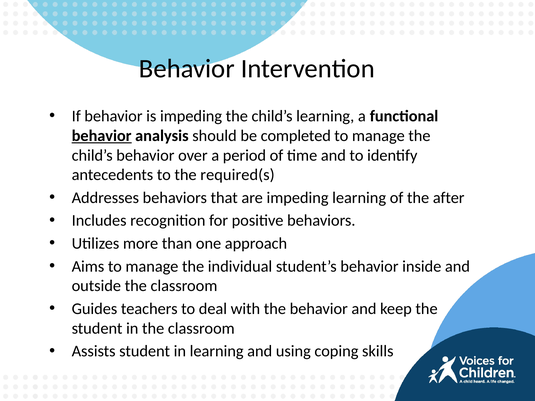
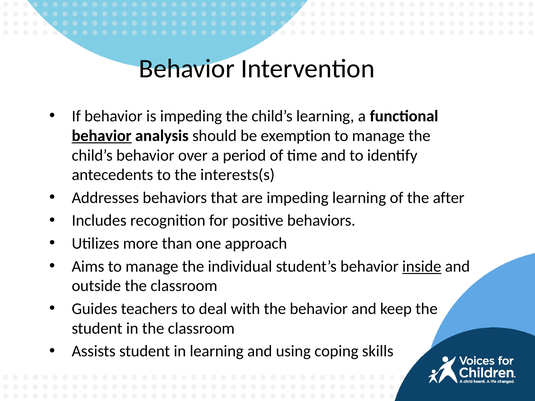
completed: completed -> exemption (296, 136)
required(s: required(s -> interests(s (238, 175)
inside underline: none -> present (422, 266)
